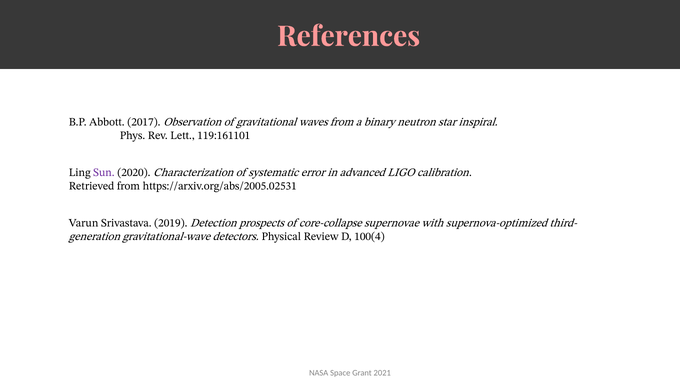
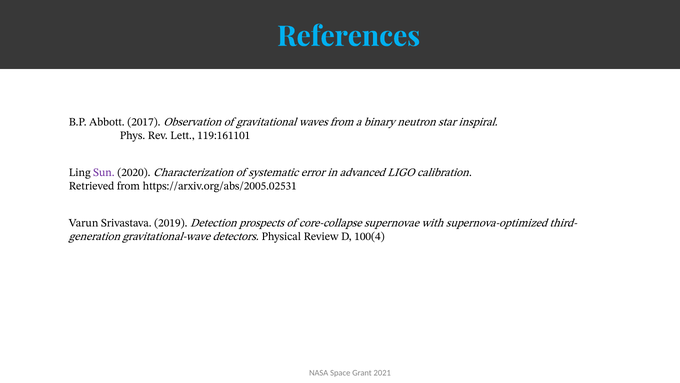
References colour: pink -> light blue (349, 36)
